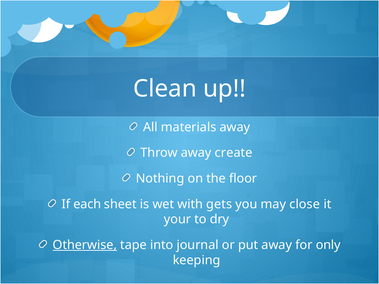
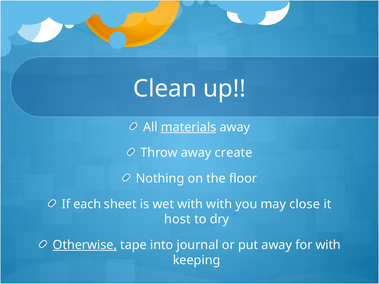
materials underline: none -> present (189, 127)
with gets: gets -> with (219, 204)
your: your -> host (177, 219)
for only: only -> with (328, 245)
